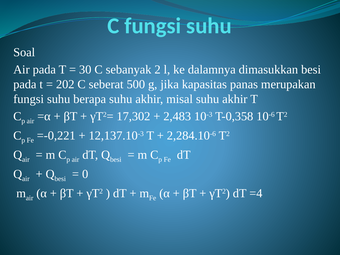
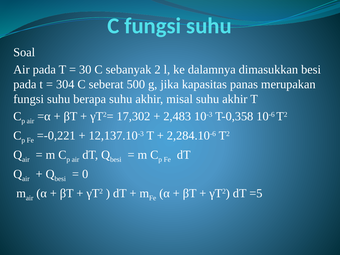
202: 202 -> 304 (65, 84)
=4: =4 -> =5 (256, 193)
